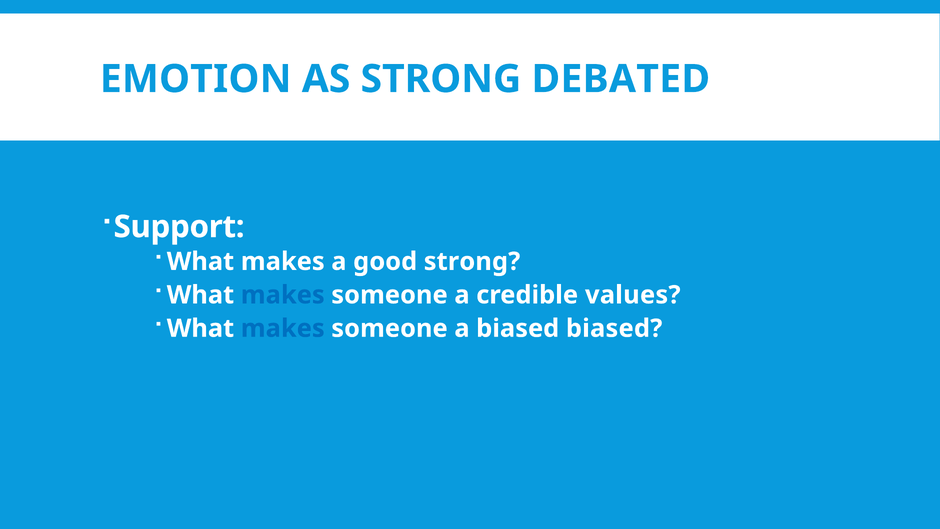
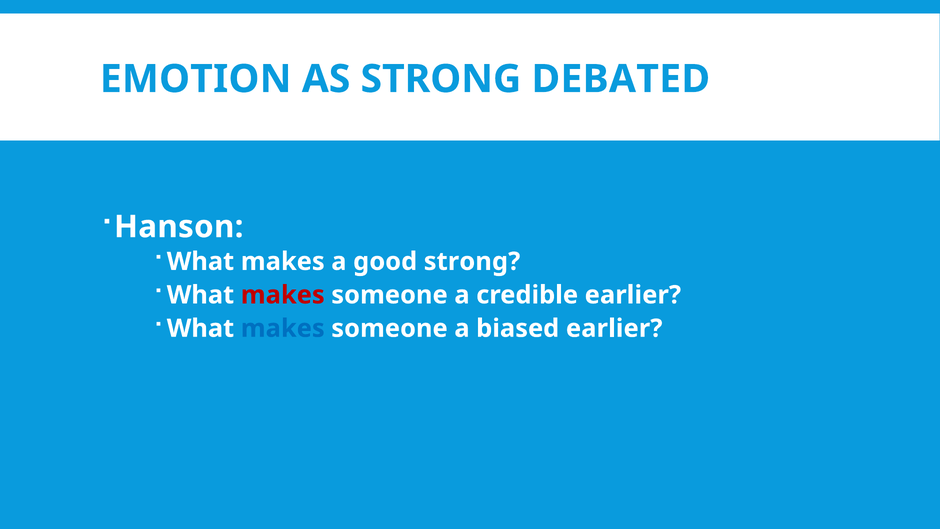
Support: Support -> Hanson (179, 227)
makes colour: blue -> red (283, 295)
credible values: values -> earlier (633, 295)
biased biased: biased -> earlier (614, 328)
